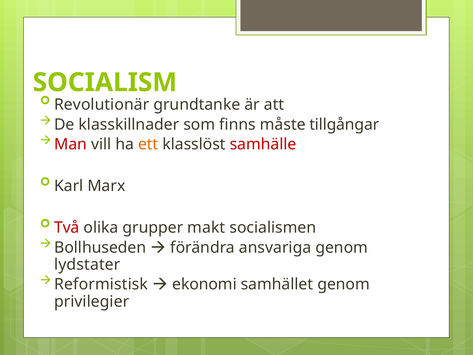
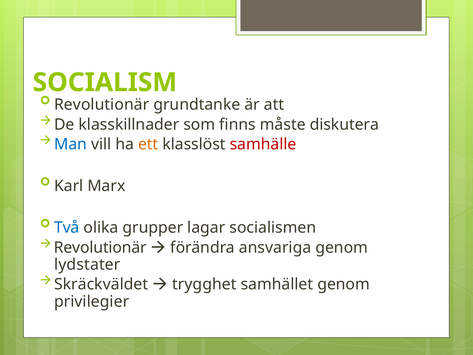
tillgångar: tillgångar -> diskutera (344, 124)
Man colour: red -> blue (71, 144)
Två colour: red -> blue (67, 228)
makt: makt -> lagar (206, 228)
Bollhuseden: Bollhuseden -> Revolutionär (100, 247)
Reformistisk: Reformistisk -> Skräckväldet (101, 284)
ekonomi: ekonomi -> trygghet (204, 284)
